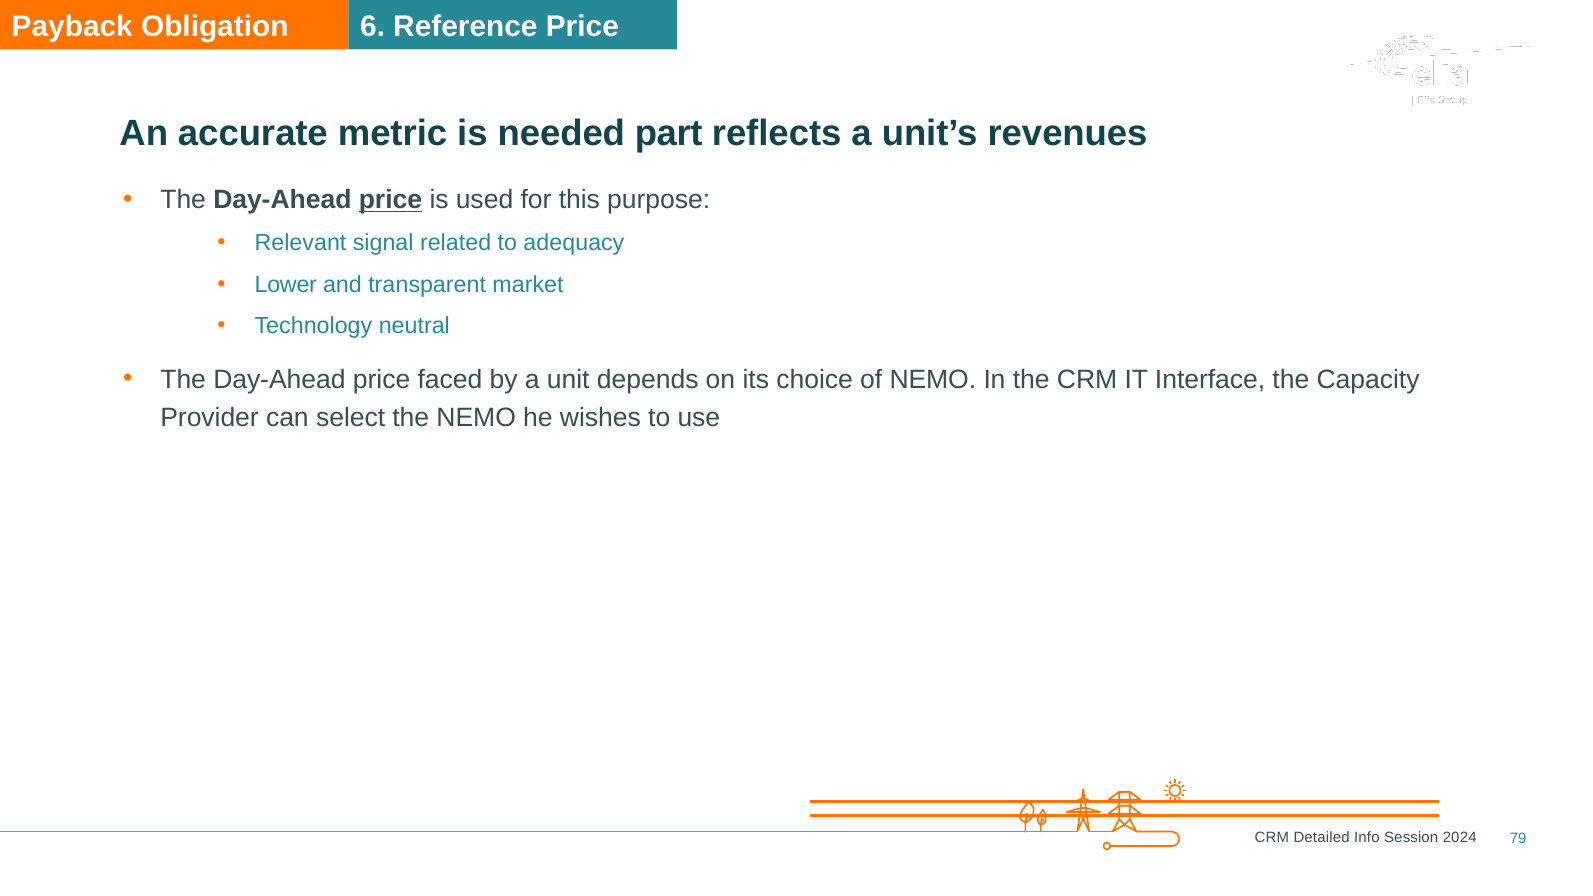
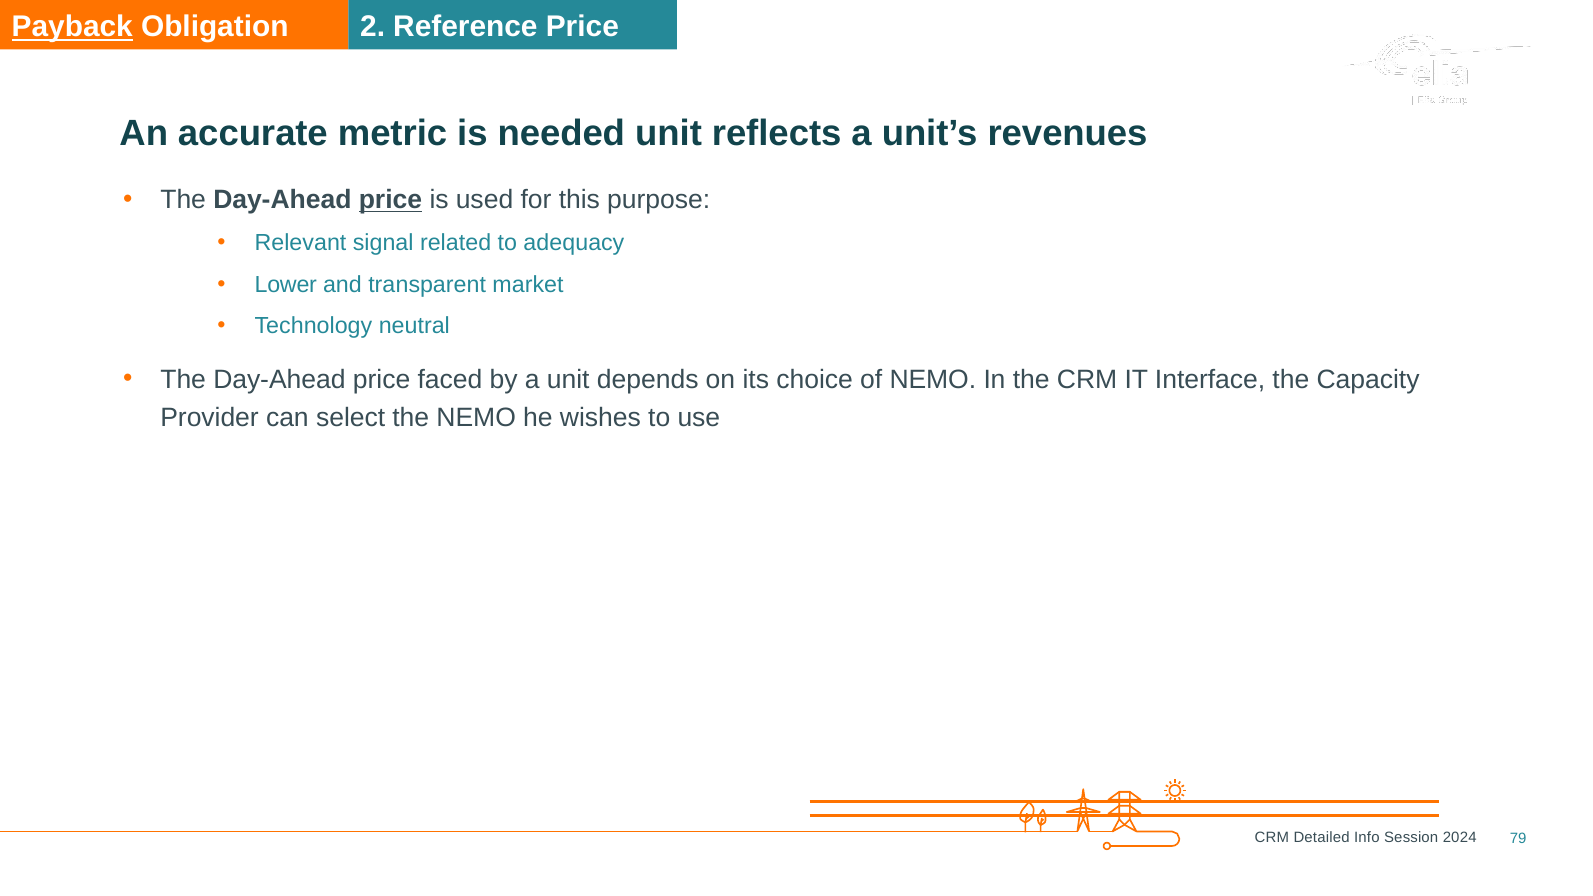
Payback underline: none -> present (72, 27)
6: 6 -> 2 (373, 27)
needed part: part -> unit (669, 133)
